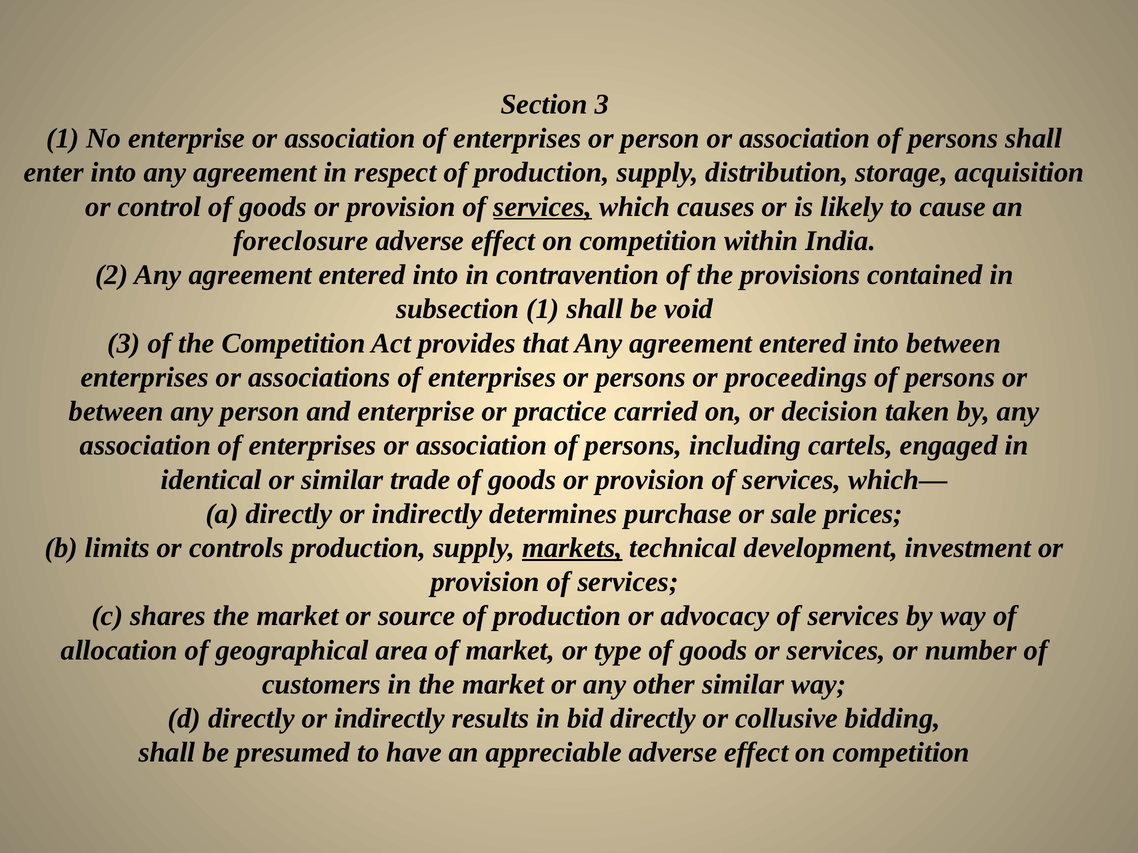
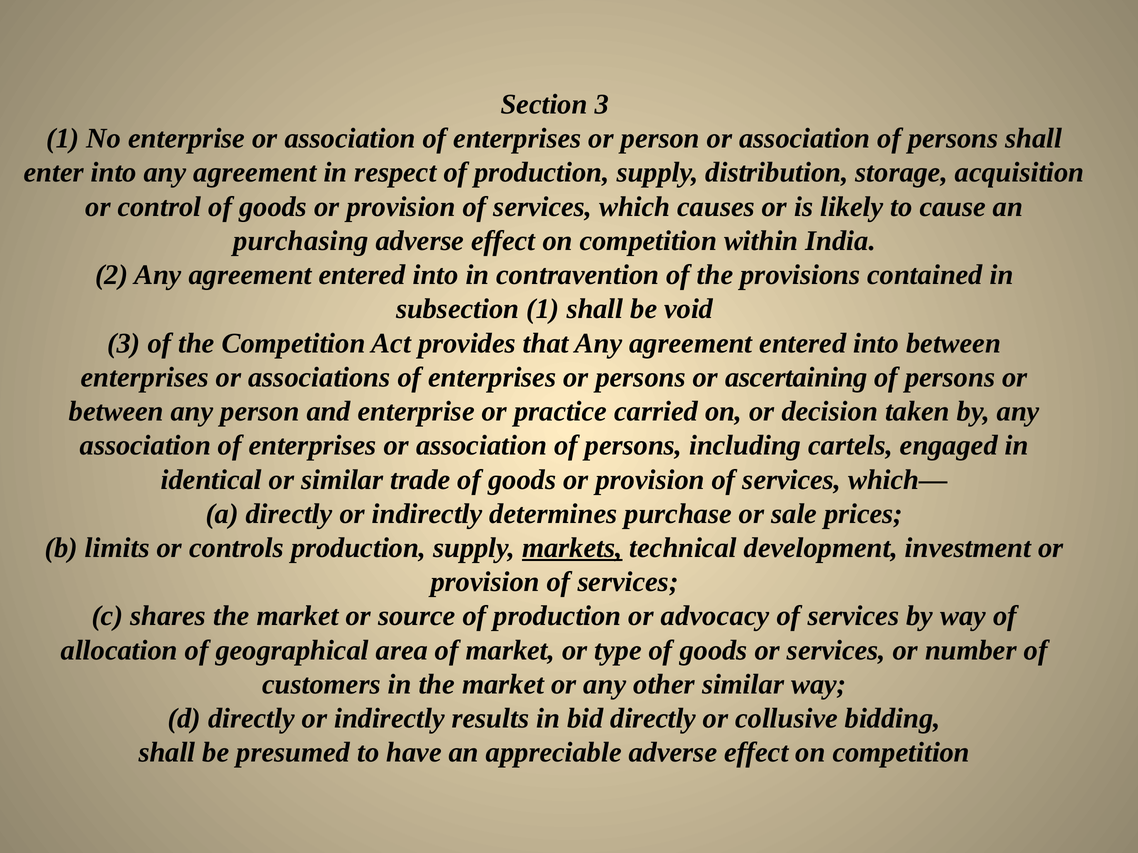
services underline: present -> none (543, 207)
foreclosure: foreclosure -> purchasing (301, 241)
proceedings: proceedings -> ascertaining (796, 377)
